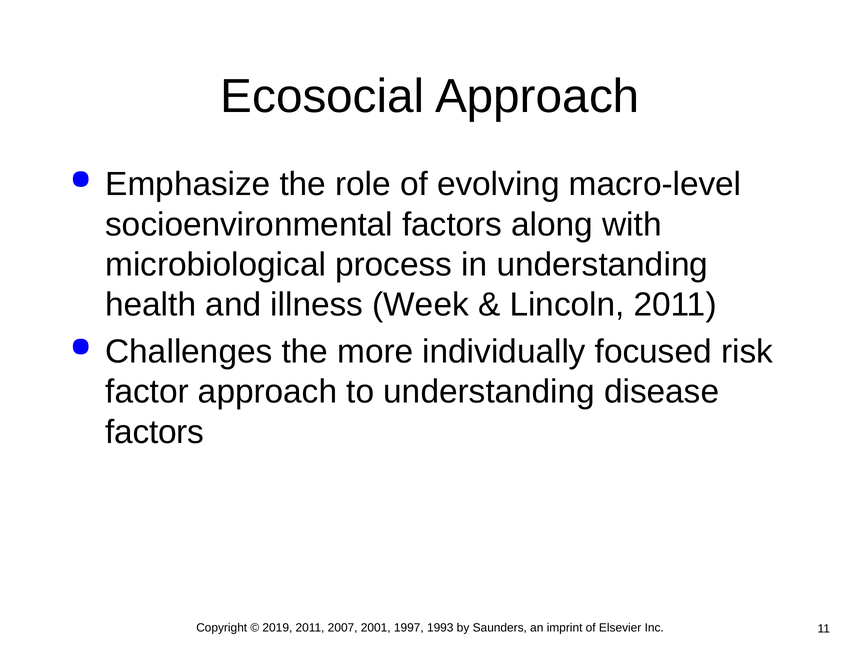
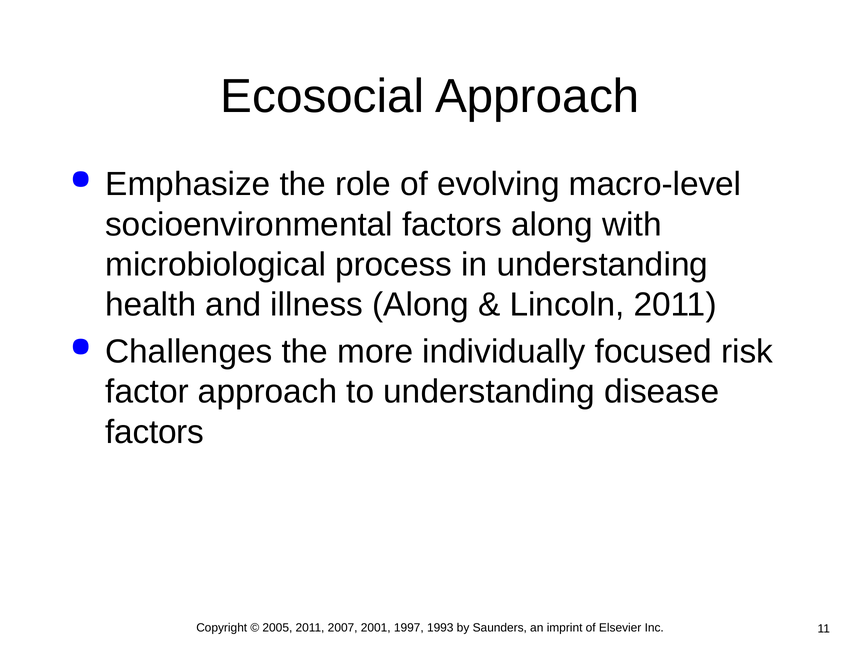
illness Week: Week -> Along (421, 305)
2019: 2019 -> 2005 (277, 628)
